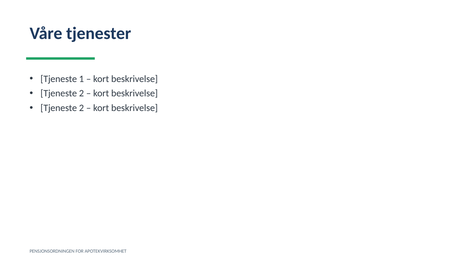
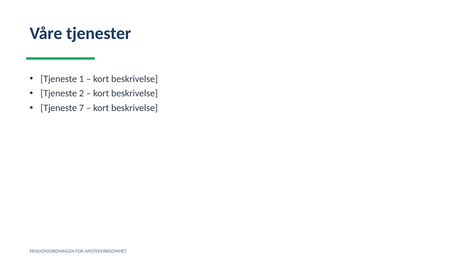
2: 2 -> 7 (82, 108)
